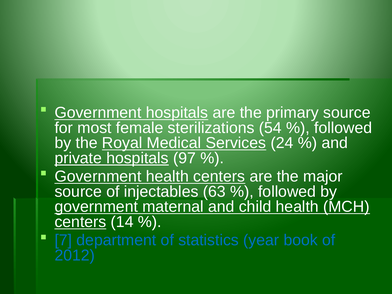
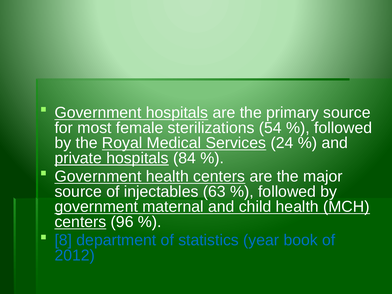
97: 97 -> 84 (185, 158)
14: 14 -> 96 (122, 222)
7: 7 -> 8 (63, 240)
